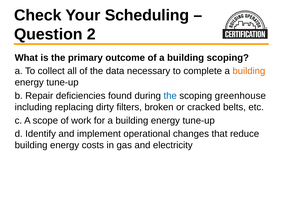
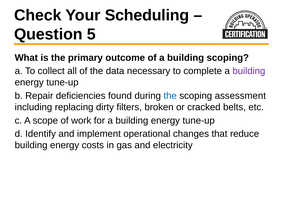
2: 2 -> 5 (91, 34)
building colour: orange -> purple (249, 71)
greenhouse: greenhouse -> assessment (240, 96)
